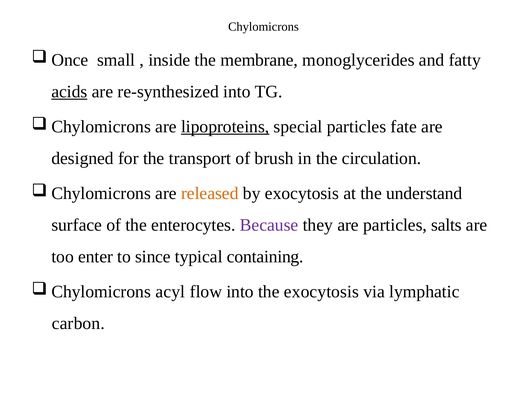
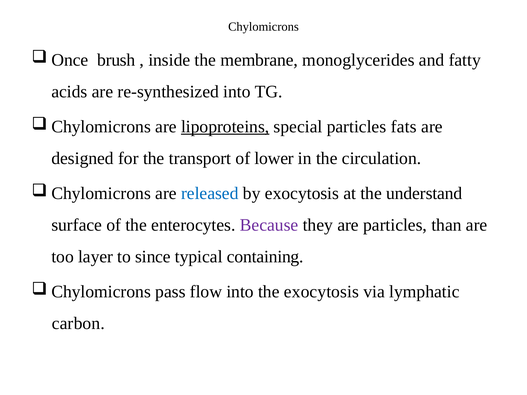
small: small -> brush (116, 60)
acids underline: present -> none (69, 92)
fate: fate -> fats (404, 127)
brush: brush -> lower (274, 158)
released colour: orange -> blue (210, 194)
salts: salts -> than (446, 225)
enter: enter -> layer (96, 257)
acyl: acyl -> pass (170, 292)
